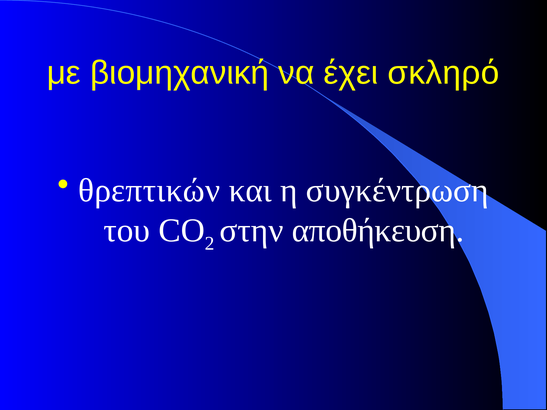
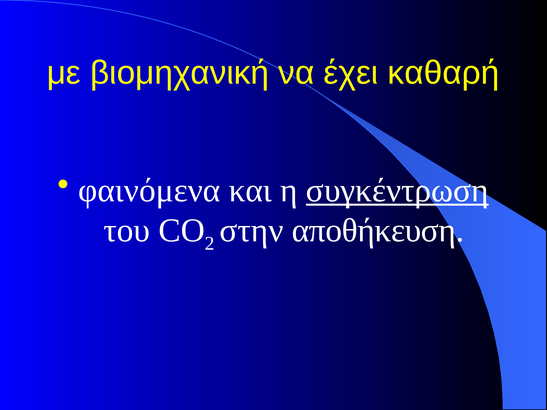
σκληρό: σκληρό -> καθαρή (444, 73)
θρεπτικών: θρεπτικών -> φαινόμενα (149, 190)
συγκέντρωση underline: none -> present (397, 190)
